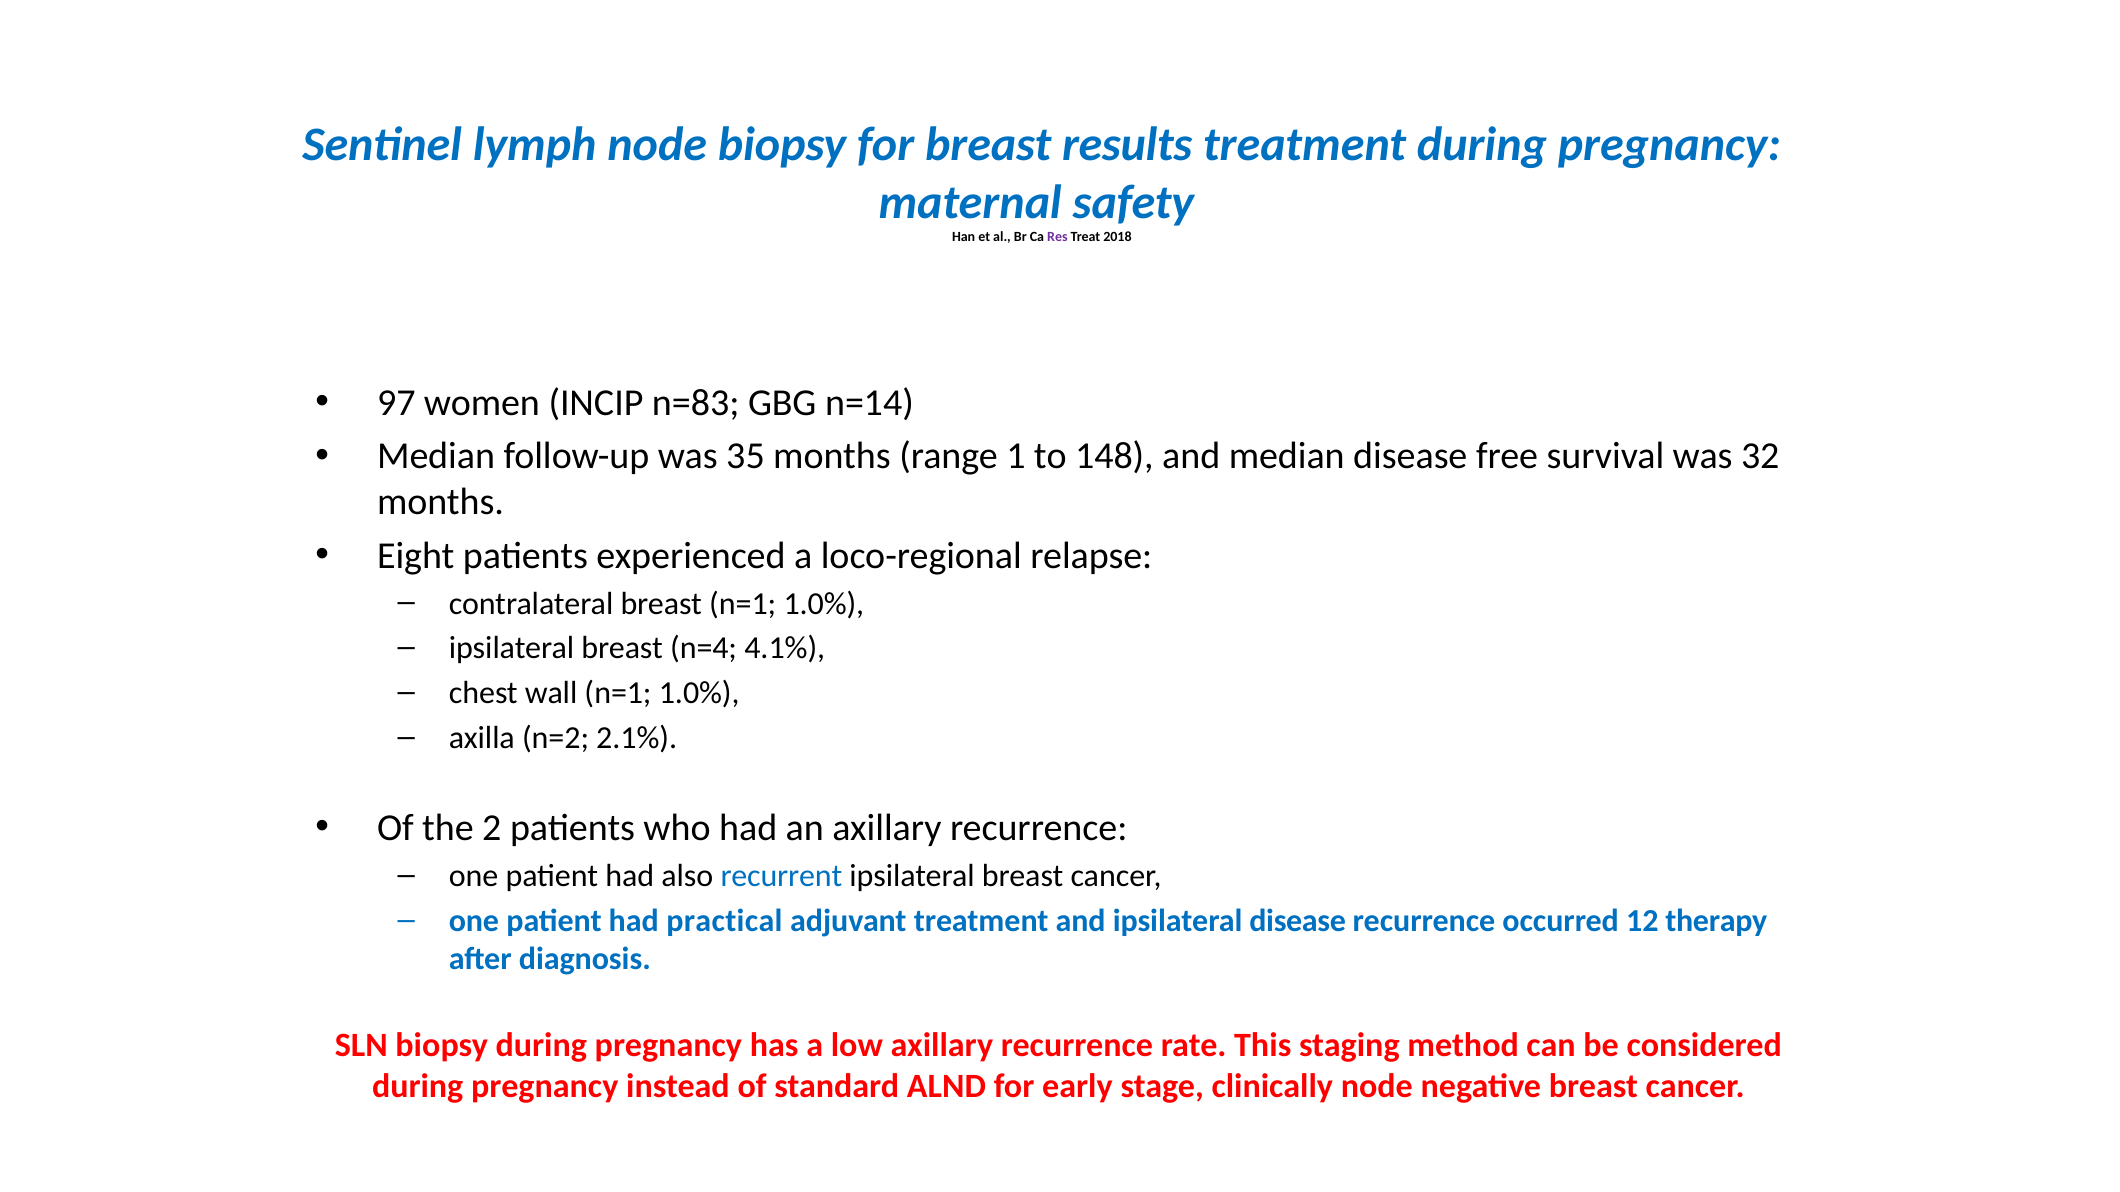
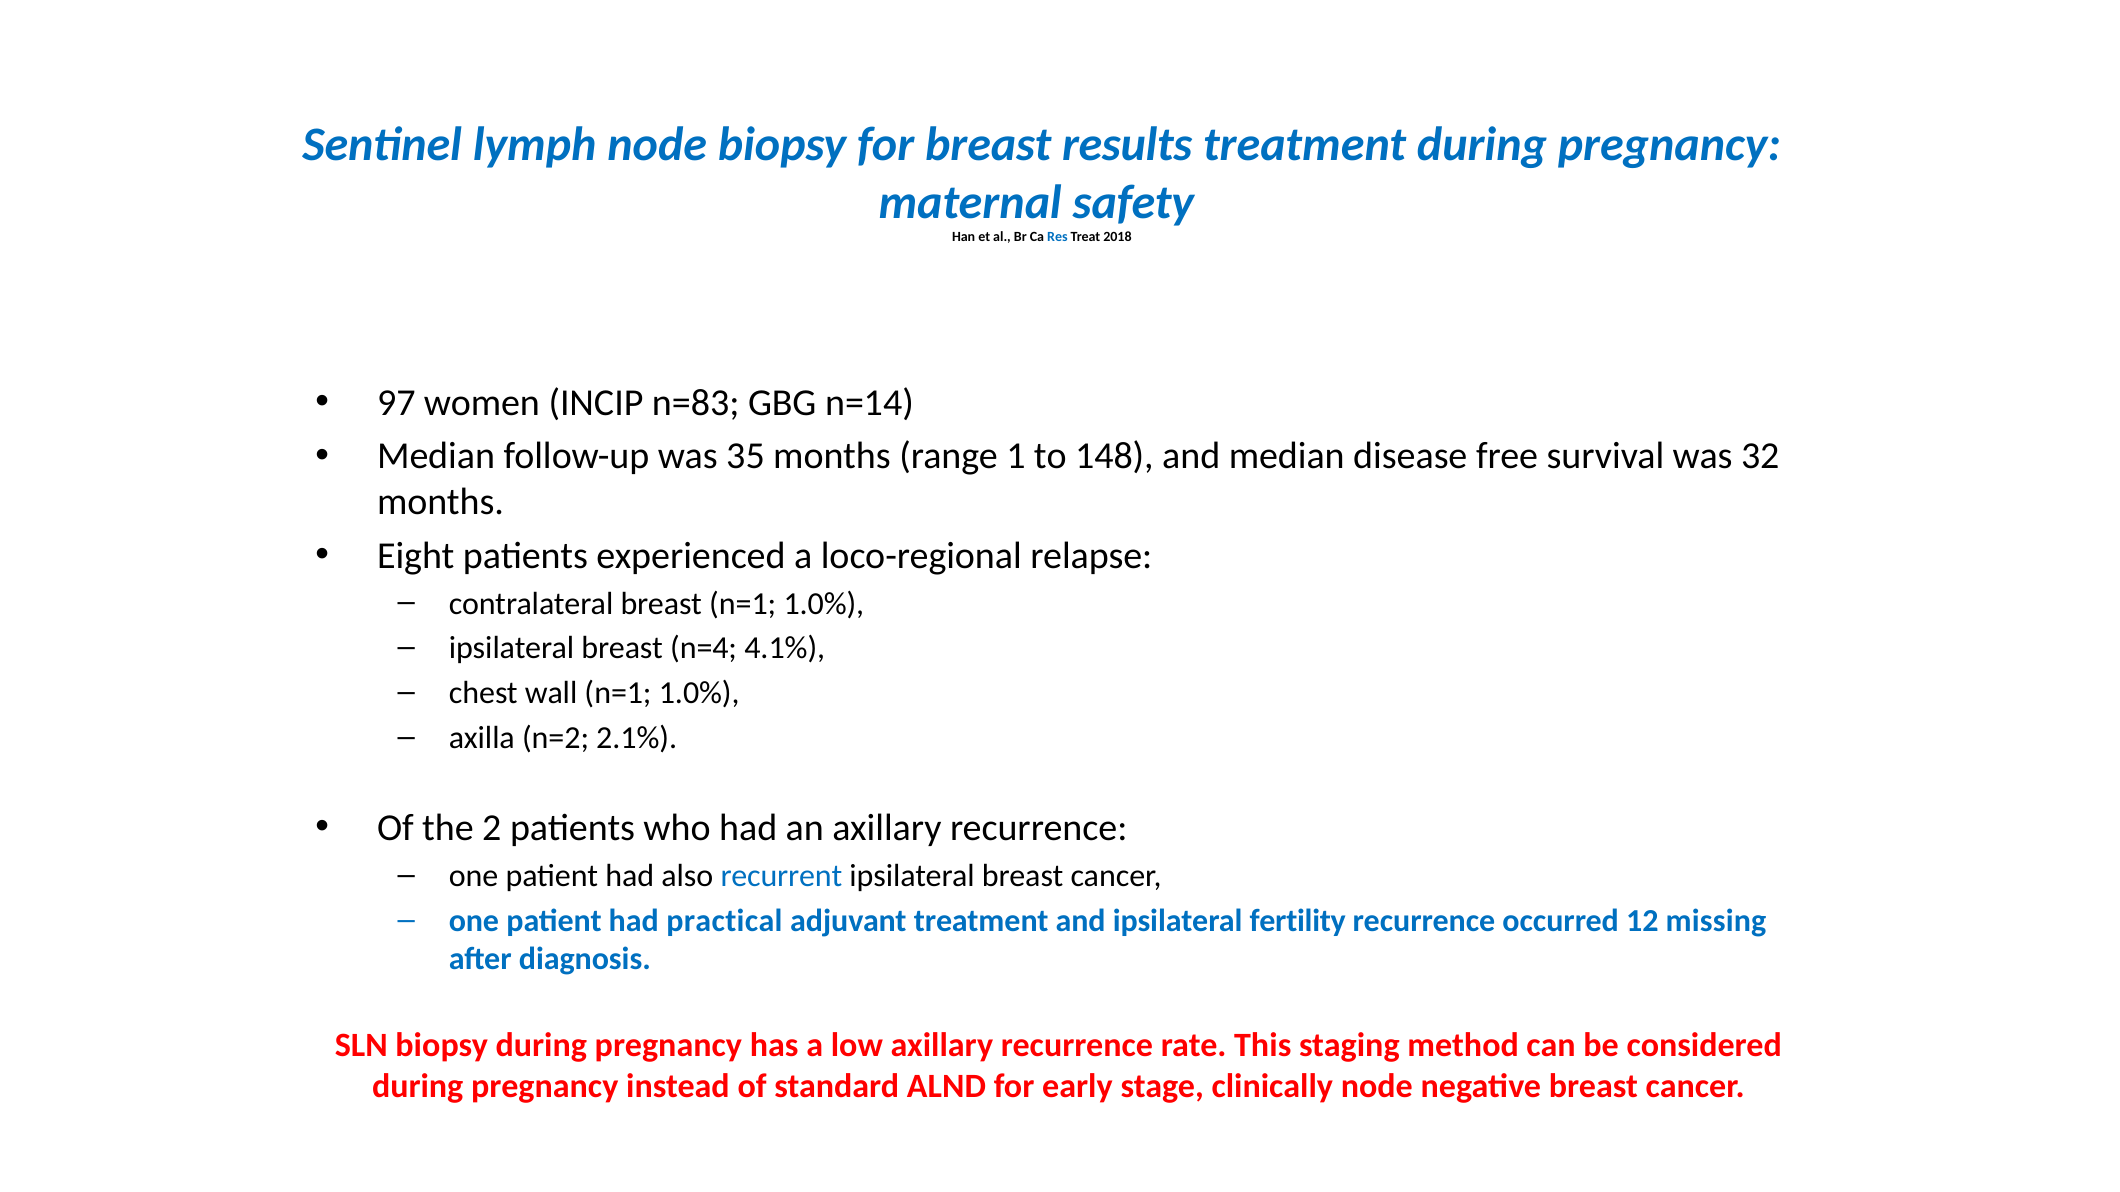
Res colour: purple -> blue (1057, 237)
ipsilateral disease: disease -> fertility (1298, 921)
therapy: therapy -> missing (1716, 921)
